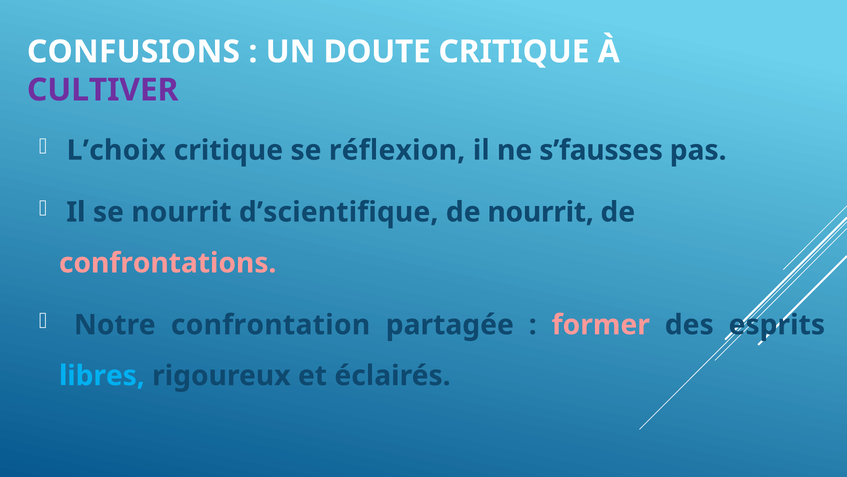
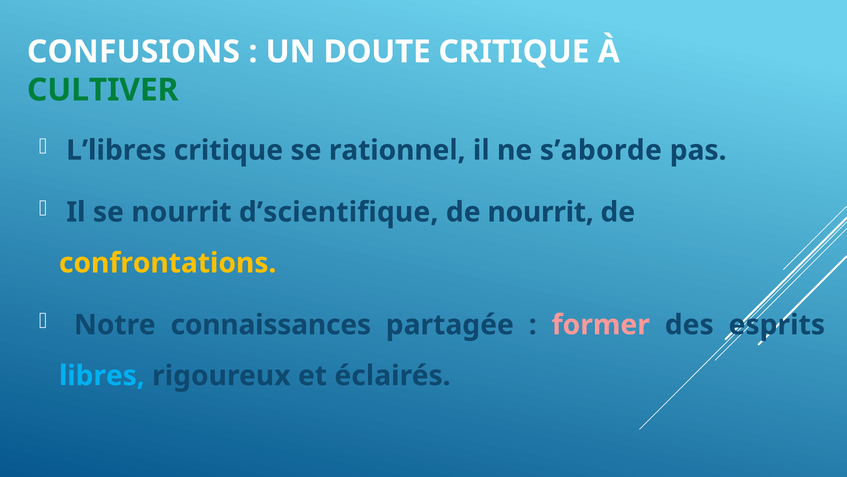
CULTIVER colour: purple -> green (103, 90)
L’choix: L’choix -> L’libres (116, 150)
réflexion: réflexion -> rationnel (397, 150)
s’fausses: s’fausses -> s’aborde (601, 150)
confrontations colour: pink -> yellow (168, 263)
confrontation: confrontation -> connaissances (271, 325)
